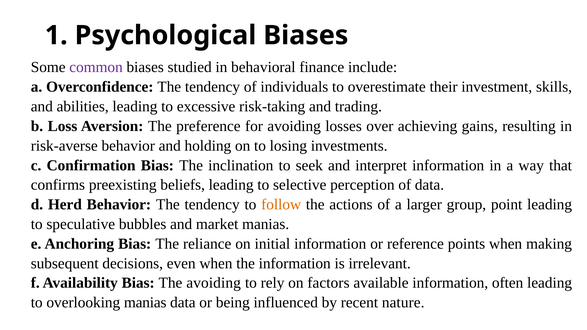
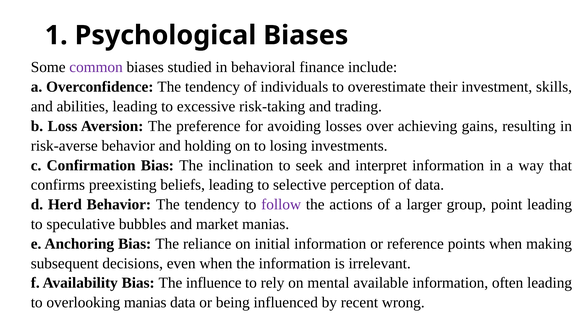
follow colour: orange -> purple (281, 205)
The avoiding: avoiding -> influence (214, 283)
factors: factors -> mental (328, 283)
nature: nature -> wrong (403, 303)
